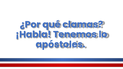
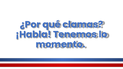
apóstoles: apóstoles -> momento (60, 45)
